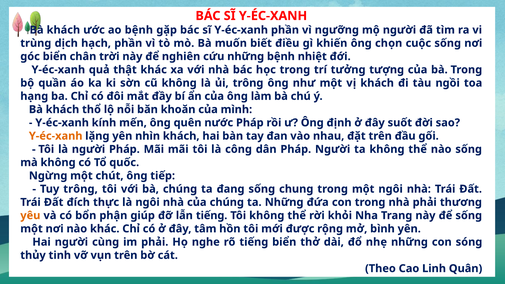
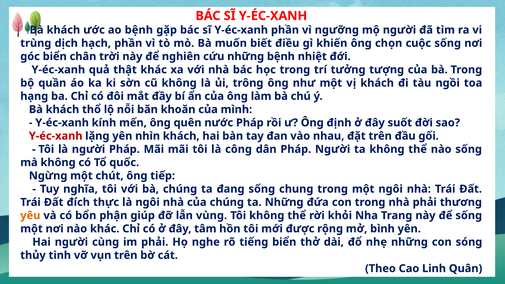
Y-éc-xanh colour: orange -> red (56, 136)
Tuy trông: trông -> nghĩa (81, 189)
lẫn tiếng: tiếng -> vùng (212, 216)
